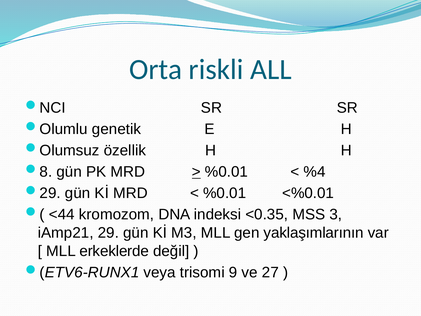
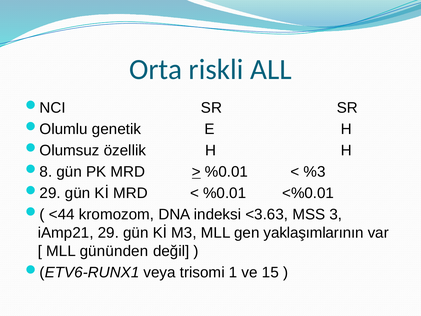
%4: %4 -> %3 (314, 172)
<0.35: <0.35 -> <3.63 (267, 214)
erkeklerde: erkeklerde -> gününden (114, 251)
9: 9 -> 1 (233, 272)
27: 27 -> 15 (270, 272)
